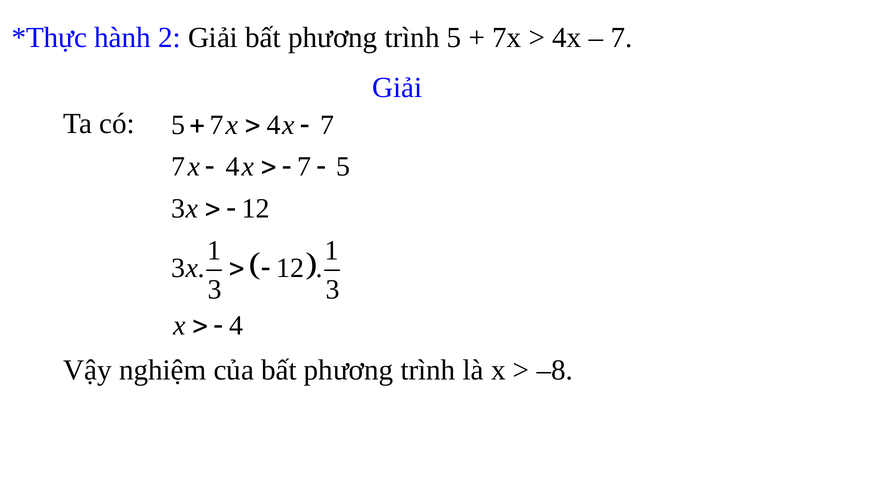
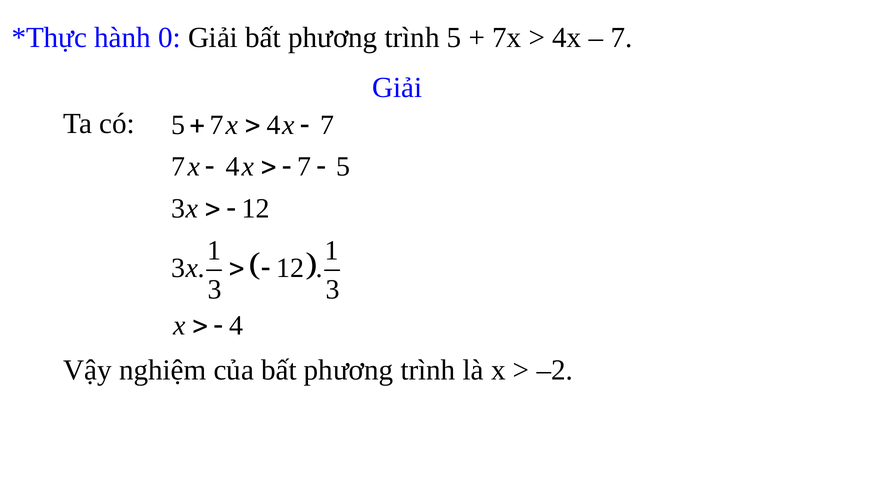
2: 2 -> 0 (169, 37)
–8: –8 -> –2 (555, 370)
